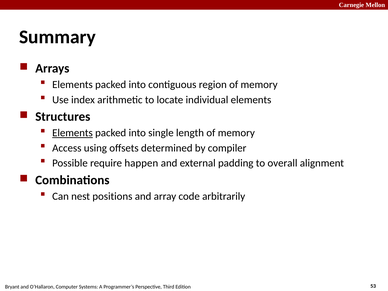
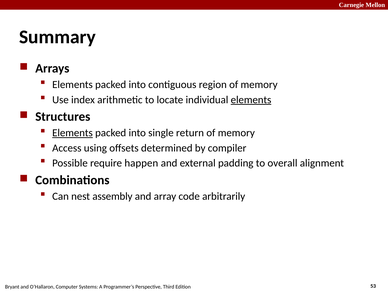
elements underline: none -> present (251, 100)
length: length -> return (190, 133)
positions: positions -> assembly (112, 196)
